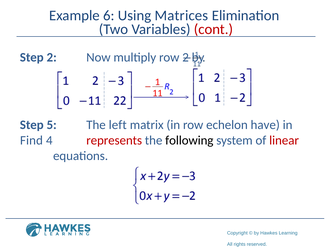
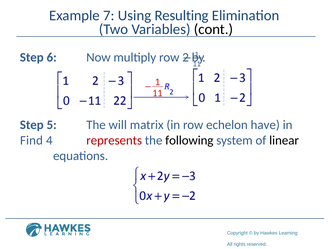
6: 6 -> 7 (109, 15)
Matrices: Matrices -> Resulting (182, 15)
cont colour: red -> black (213, 29)
Step 2: 2 -> 6 (52, 57)
left: left -> will (118, 125)
linear colour: red -> black (284, 140)
